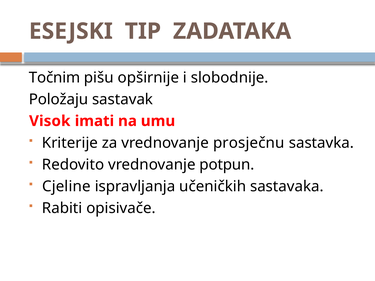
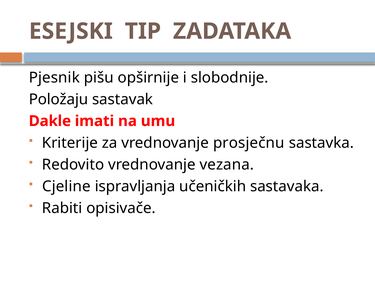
Točnim: Točnim -> Pjesnik (54, 78)
Visok: Visok -> Dakle (50, 121)
potpun: potpun -> vezana (227, 165)
